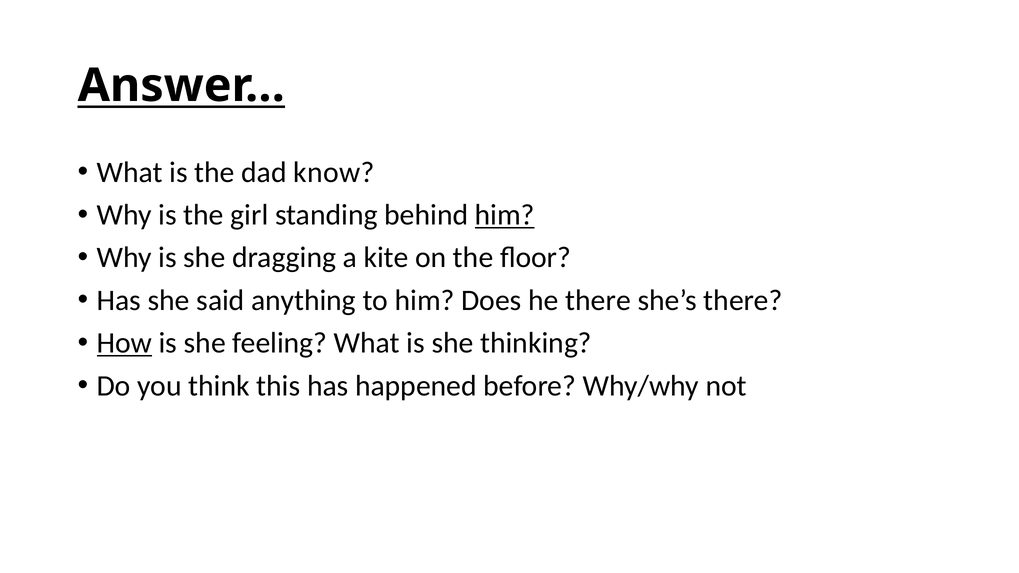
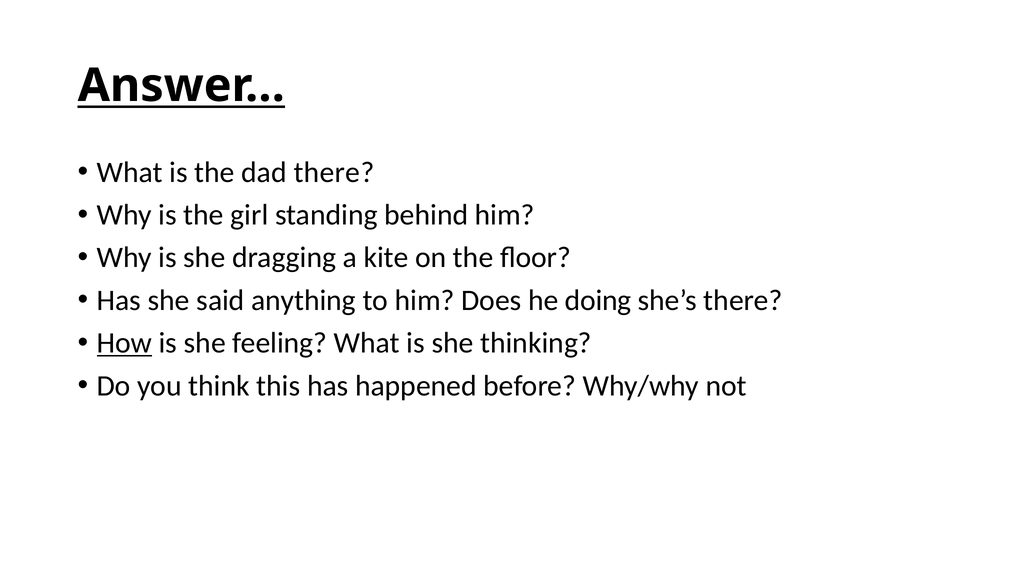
dad know: know -> there (334, 172)
him underline: present -> none (505, 215)
he there: there -> doing (598, 300)
